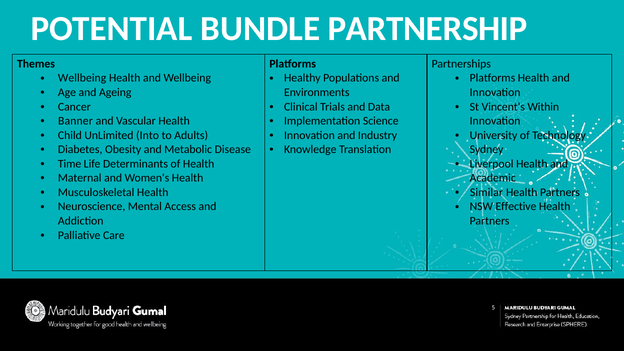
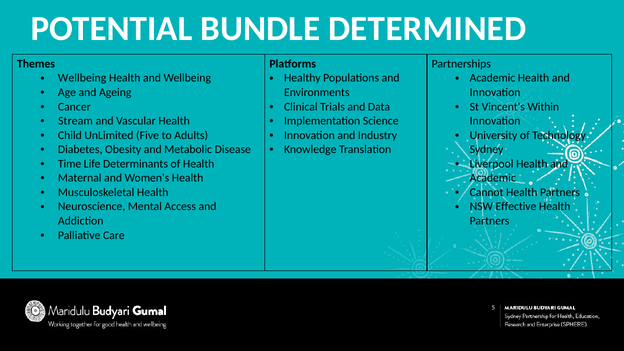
PARTNERSHIP: PARTNERSHIP -> DETERMINED (427, 29)
Platforms: Platforms -> Academic (492, 78)
Banner: Banner -> Stream (75, 121)
Into: Into -> Five (148, 135)
Similar: Similar -> Cannot (487, 192)
